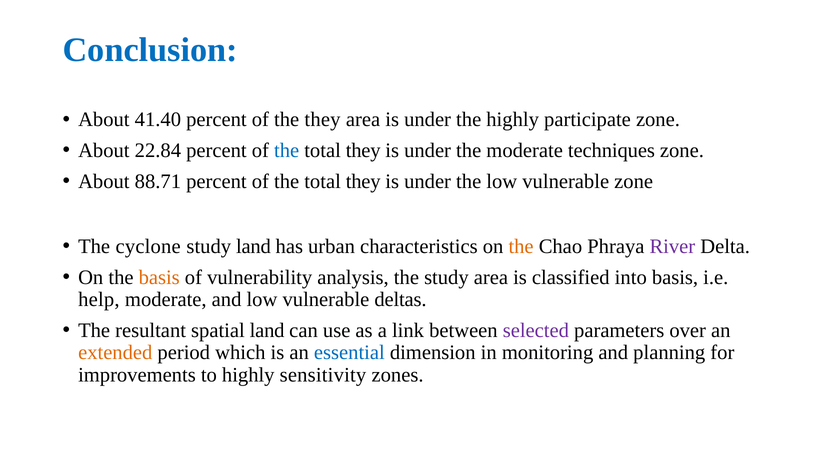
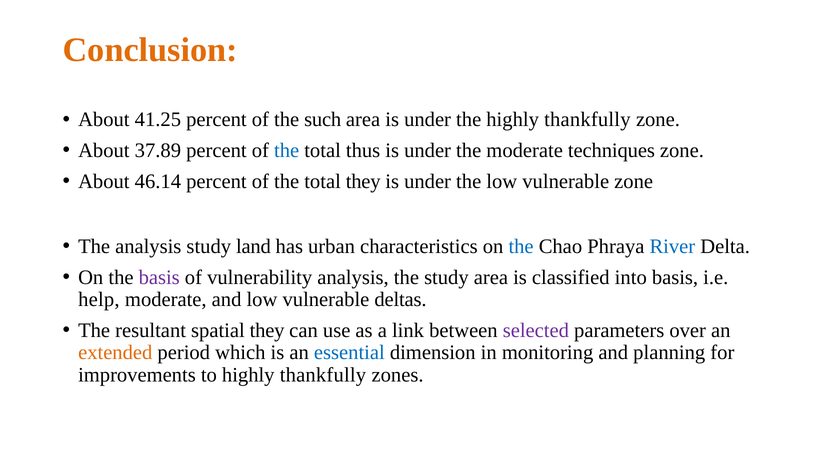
Conclusion colour: blue -> orange (150, 50)
41.40: 41.40 -> 41.25 (158, 120)
the they: they -> such (323, 120)
the highly participate: participate -> thankfully (587, 120)
22.84: 22.84 -> 37.89 (158, 150)
they: they -> thus (363, 150)
88.71: 88.71 -> 46.14 (158, 181)
The cyclone: cyclone -> analysis (148, 246)
the colour: orange -> blue (521, 246)
River colour: purple -> blue (672, 246)
basis colour: orange -> purple (159, 277)
spatial land: land -> they (267, 330)
to highly sensitivity: sensitivity -> thankfully (323, 375)
